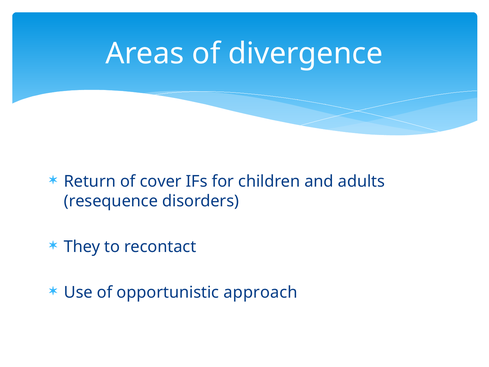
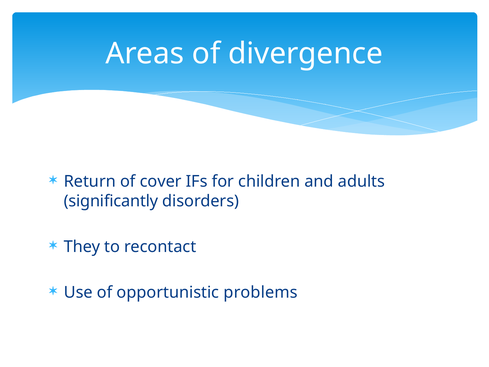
resequence: resequence -> significantly (111, 201)
approach: approach -> problems (261, 292)
